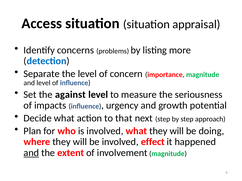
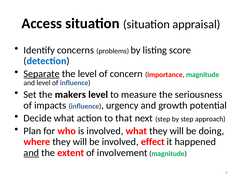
more: more -> score (180, 50)
Separate underline: none -> present (42, 74)
against: against -> makers (70, 95)
